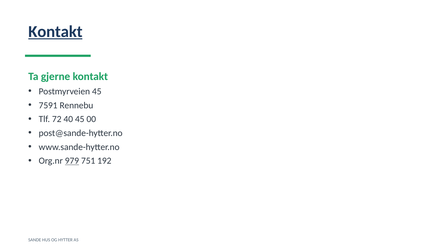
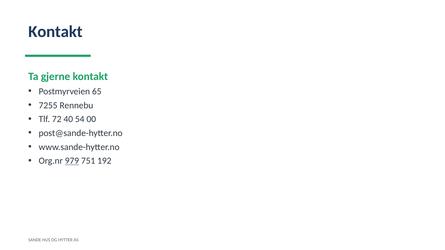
Kontakt underline: present -> none (55, 32)
Postmyrveien 45: 45 -> 65 (97, 92)
7591: 7591 -> 7255 (48, 105)
40 45: 45 -> 54 (80, 119)
